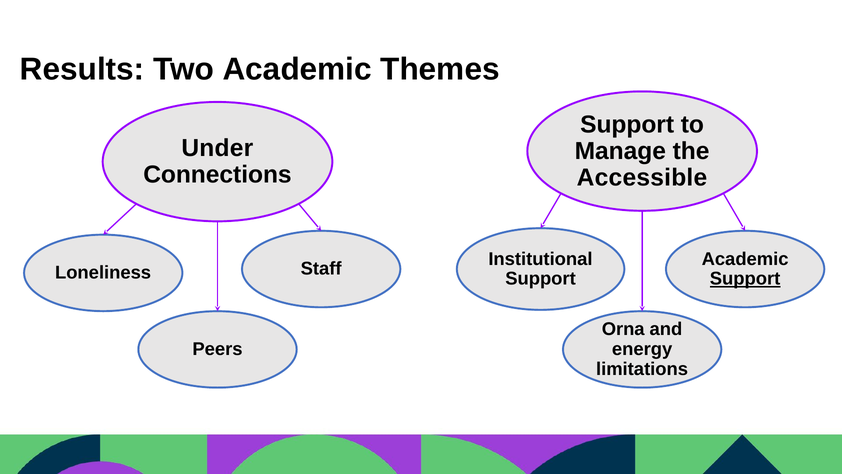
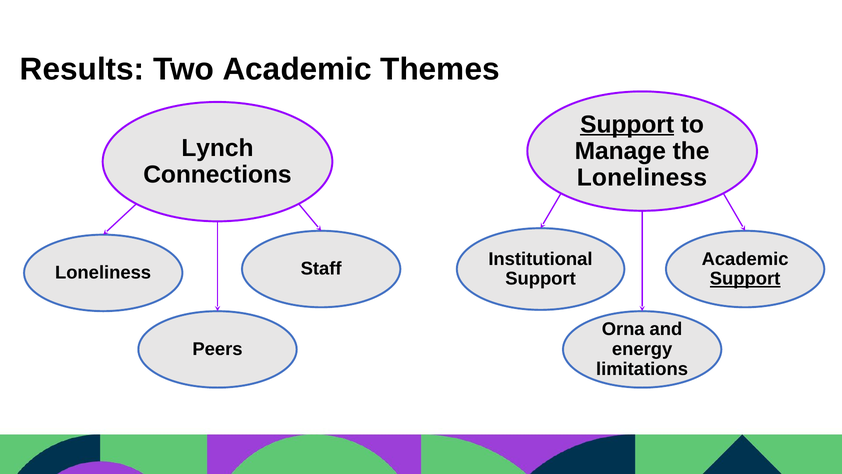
Support underline: none -> present (627, 124)
Under: Under -> Lynch (217, 148)
Accessible: Accessible -> Loneliness (642, 177)
